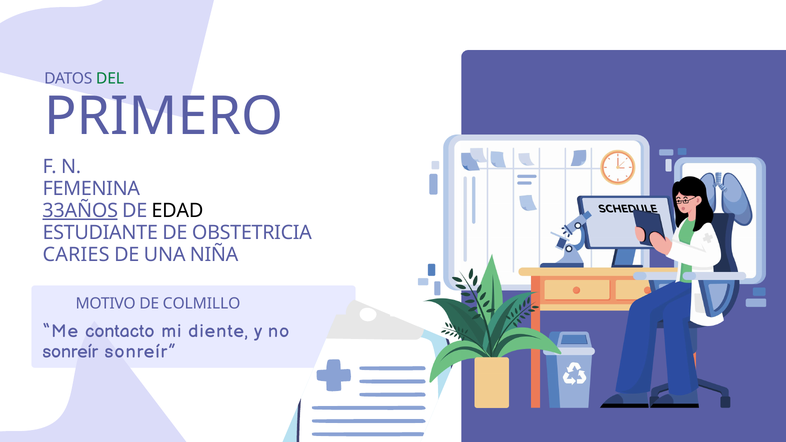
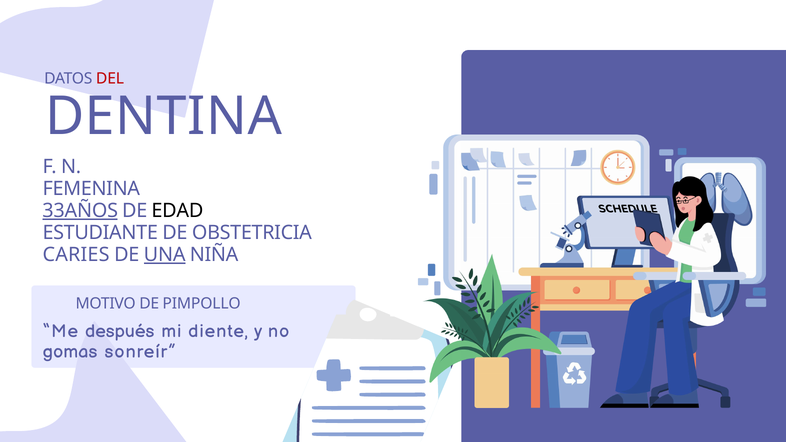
DEL colour: green -> red (110, 79)
PRIMERO: PRIMERO -> DENTINA (164, 117)
UNA underline: none -> present (165, 255)
COLMILLO: COLMILLO -> PIMPOLLO (202, 303)
contacto: contacto -> después (120, 331)
sonreír: sonreír -> gomas (70, 352)
